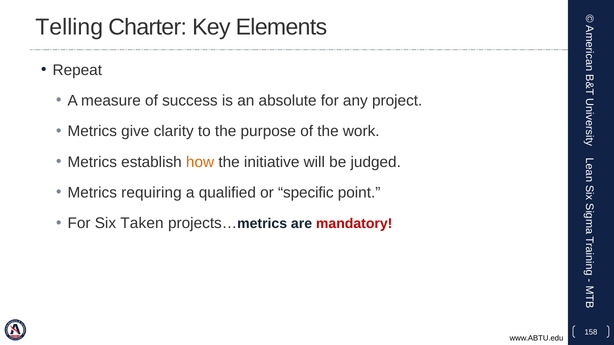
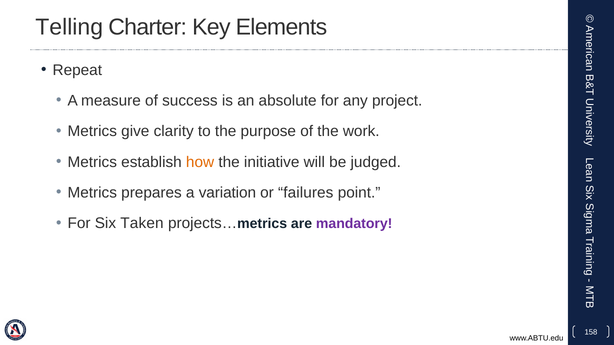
requiring: requiring -> prepares (152, 193)
qualified: qualified -> variation (227, 193)
specific: specific -> failures (306, 193)
mandatory colour: red -> purple (354, 224)
